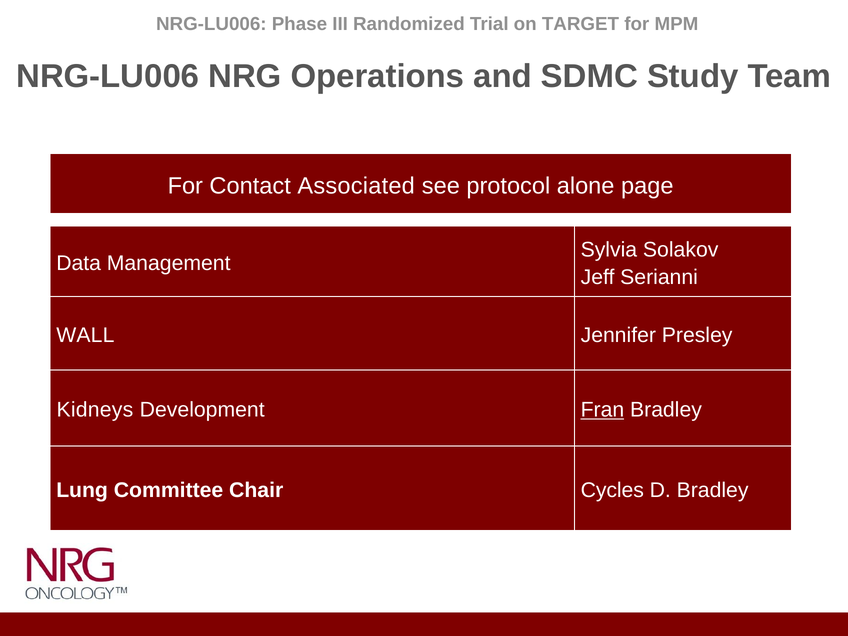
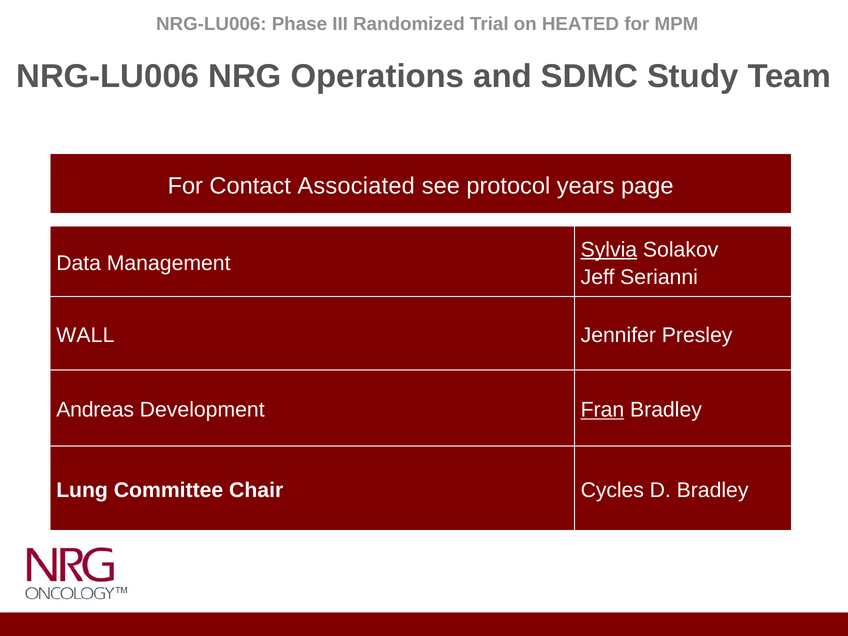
TARGET: TARGET -> HEATED (580, 24)
alone: alone -> years (586, 186)
Sylvia underline: none -> present (609, 250)
Kidneys: Kidneys -> Andreas (95, 410)
